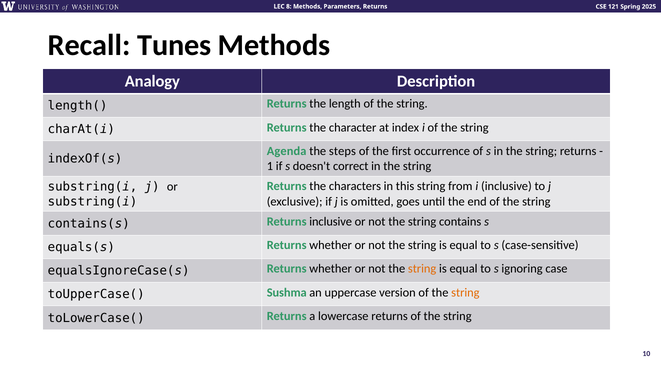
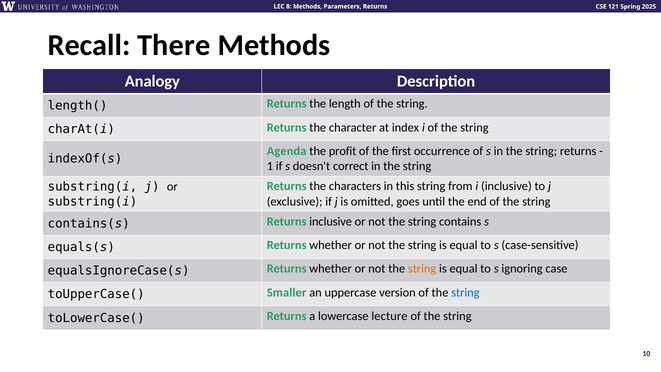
Tunes: Tunes -> There (174, 45)
steps: steps -> profit (343, 151)
Sushma: Sushma -> Smaller (287, 292)
string colour: orange -> blue (465, 292)
lowercase returns: returns -> lecture (389, 316)
